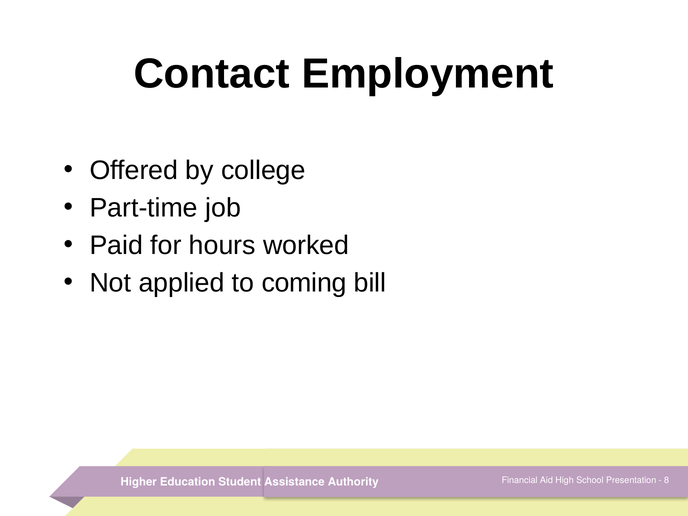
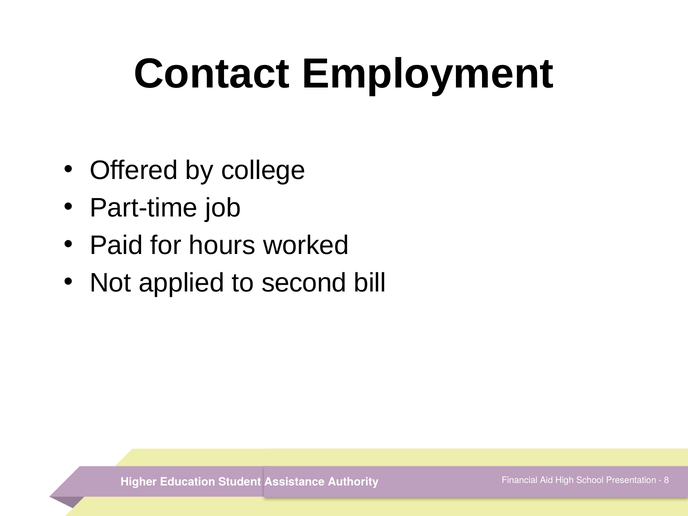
coming: coming -> second (304, 283)
